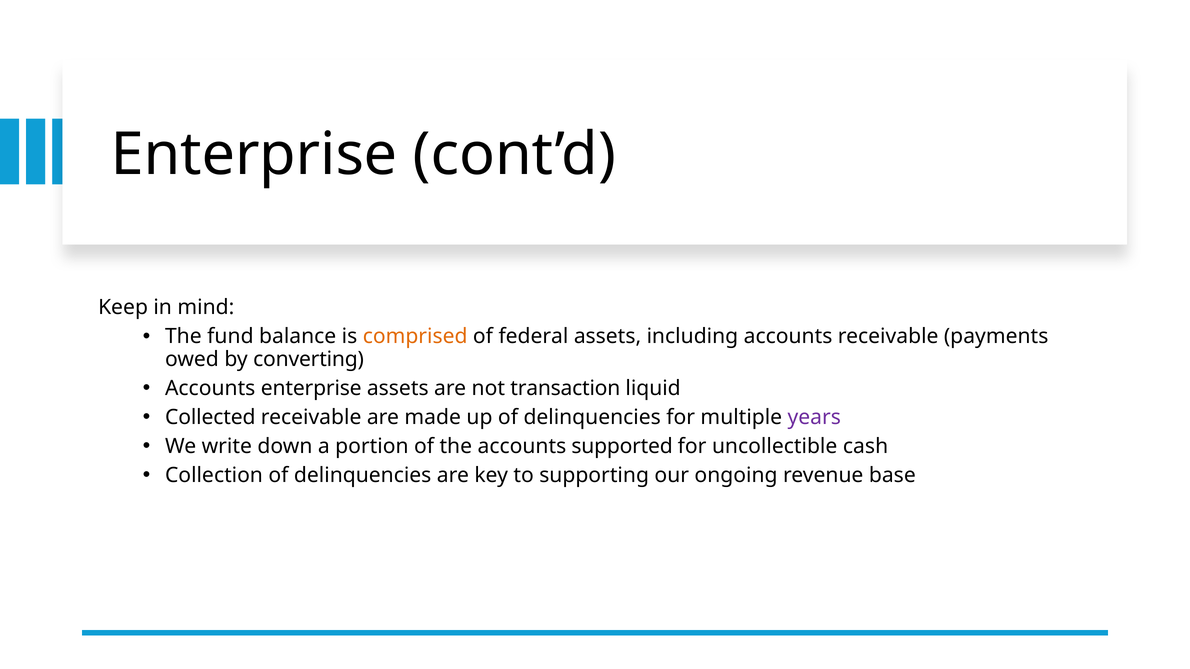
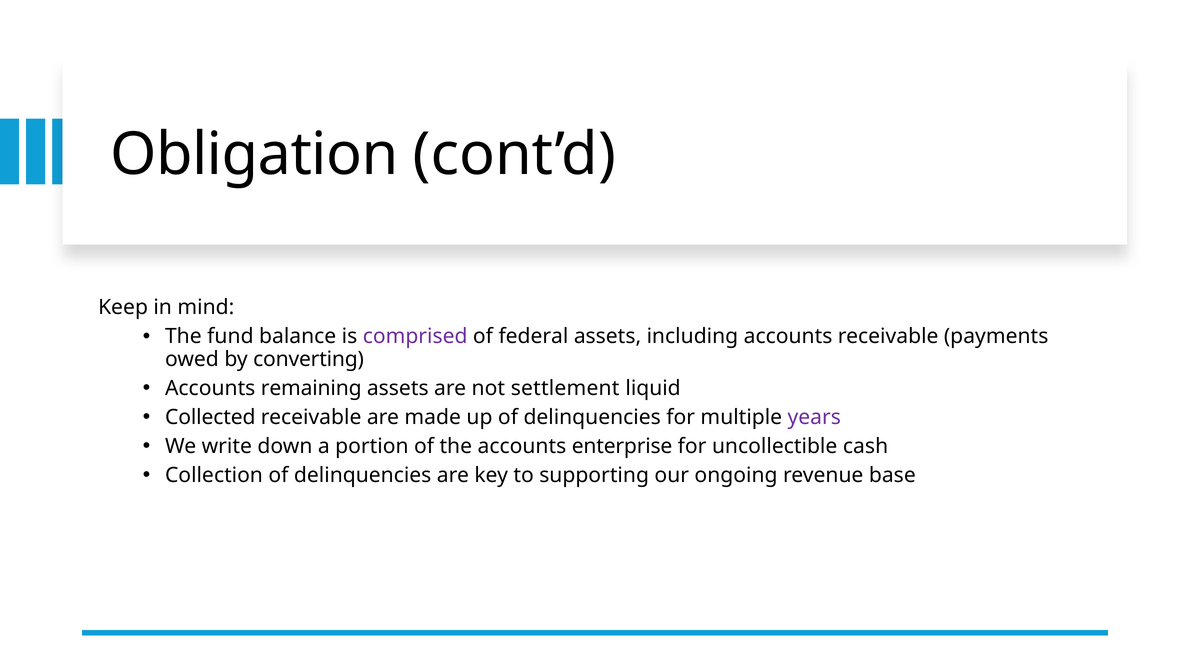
Enterprise: Enterprise -> Obligation (254, 155)
comprised colour: orange -> purple (415, 337)
Accounts enterprise: enterprise -> remaining (311, 388)
transaction: transaction -> settlement (565, 388)
supported: supported -> enterprise (622, 446)
